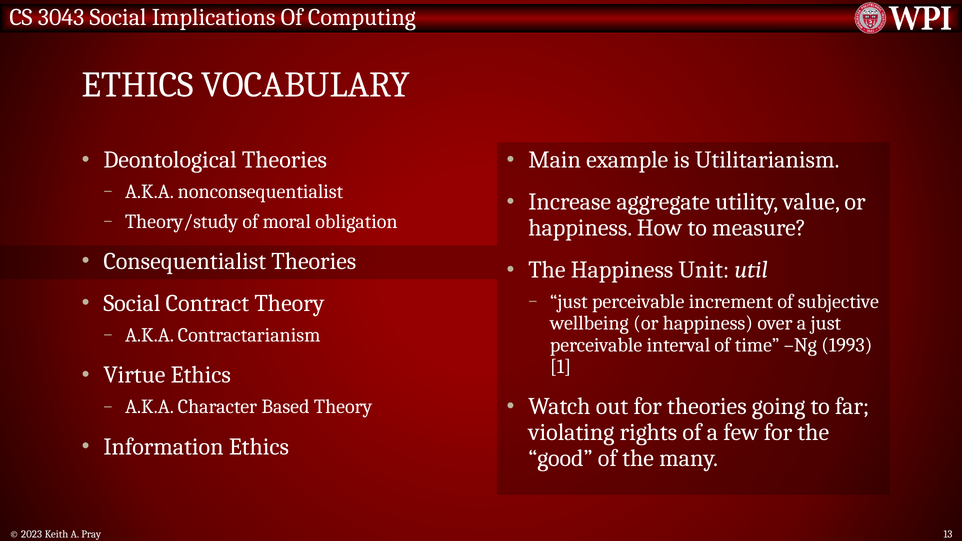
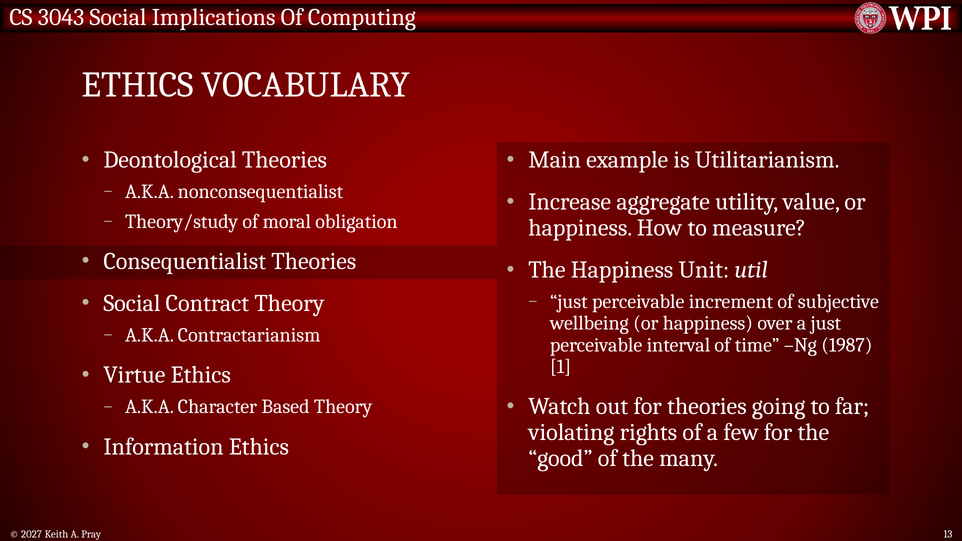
1993: 1993 -> 1987 (847, 345)
2023: 2023 -> 2027 (32, 534)
